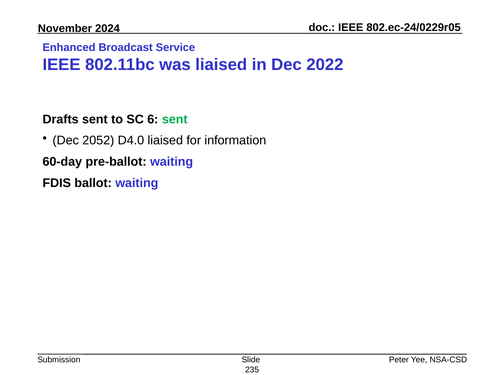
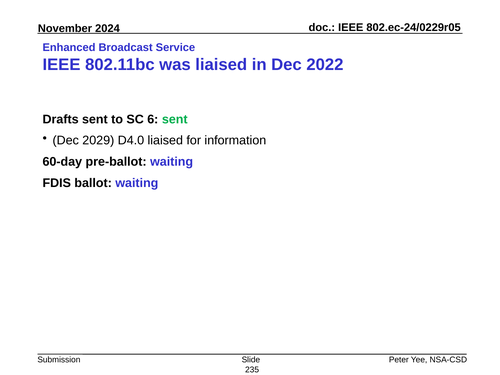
2052: 2052 -> 2029 (98, 140)
